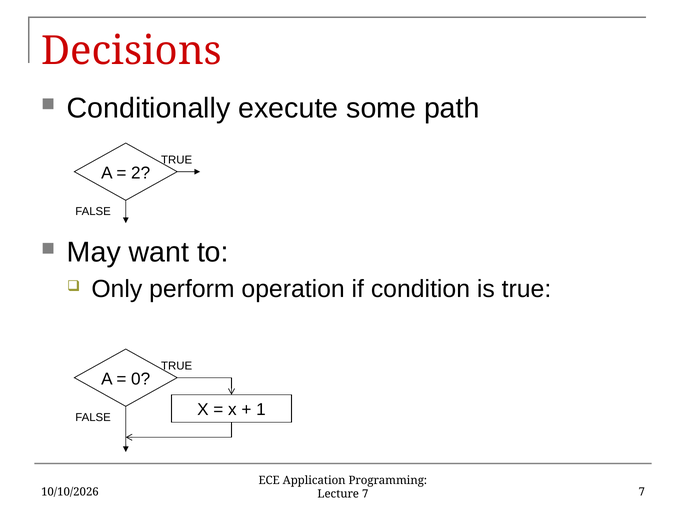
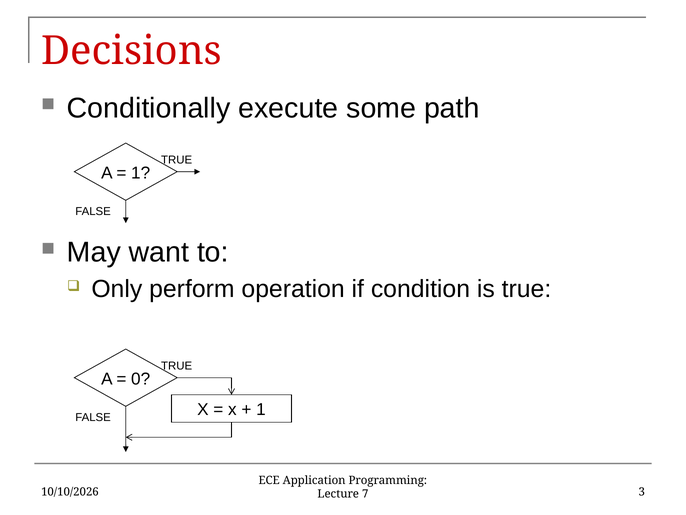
2: 2 -> 1 (141, 173)
7 7: 7 -> 3 (642, 491)
